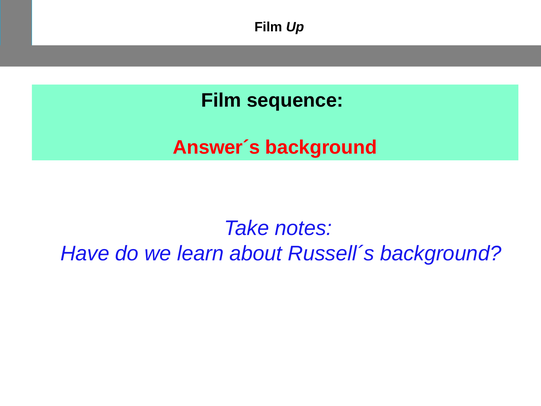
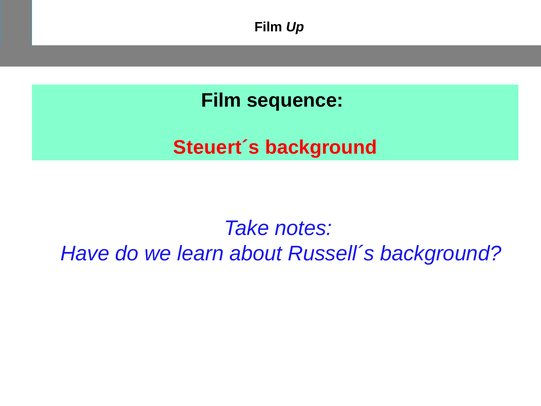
Answer´s: Answer´s -> Steuert´s (216, 147)
